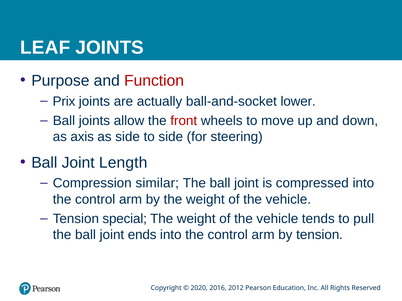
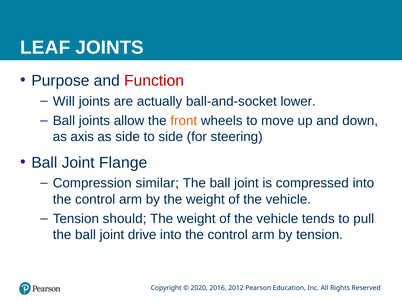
Prix: Prix -> Will (64, 101)
front colour: red -> orange (184, 121)
Length: Length -> Flange (123, 163)
special: special -> should (125, 219)
ends: ends -> drive (142, 235)
